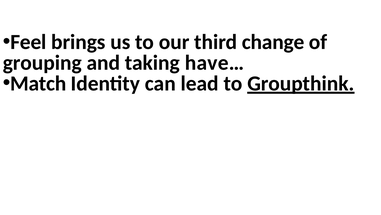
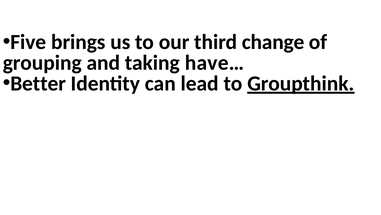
Feel: Feel -> Five (28, 42)
Match: Match -> Better (38, 83)
